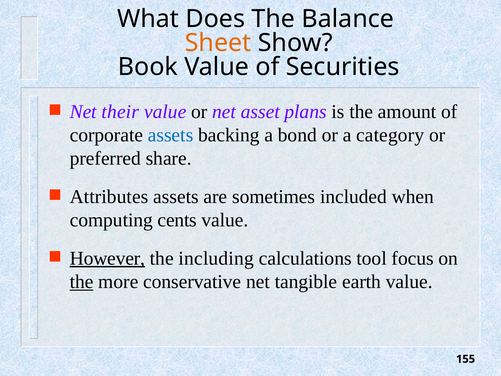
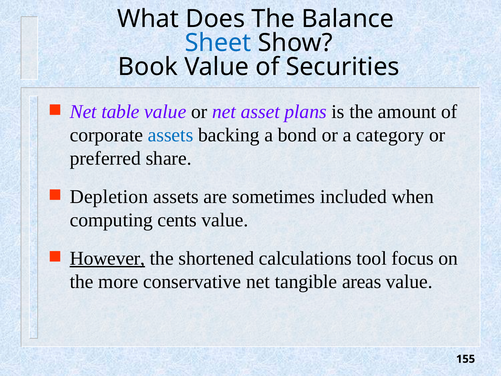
Sheet colour: orange -> blue (218, 43)
their: their -> table (121, 112)
Attributes: Attributes -> Depletion (109, 197)
including: including -> shortened (216, 258)
the underline: present -> none (82, 282)
earth: earth -> areas (362, 282)
